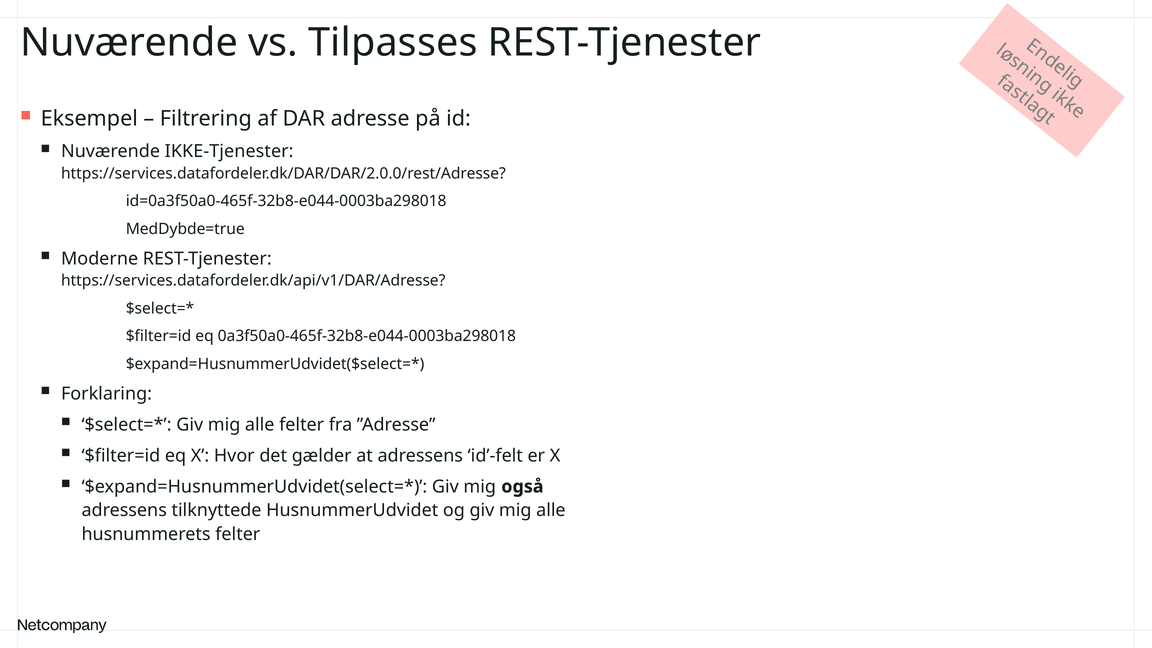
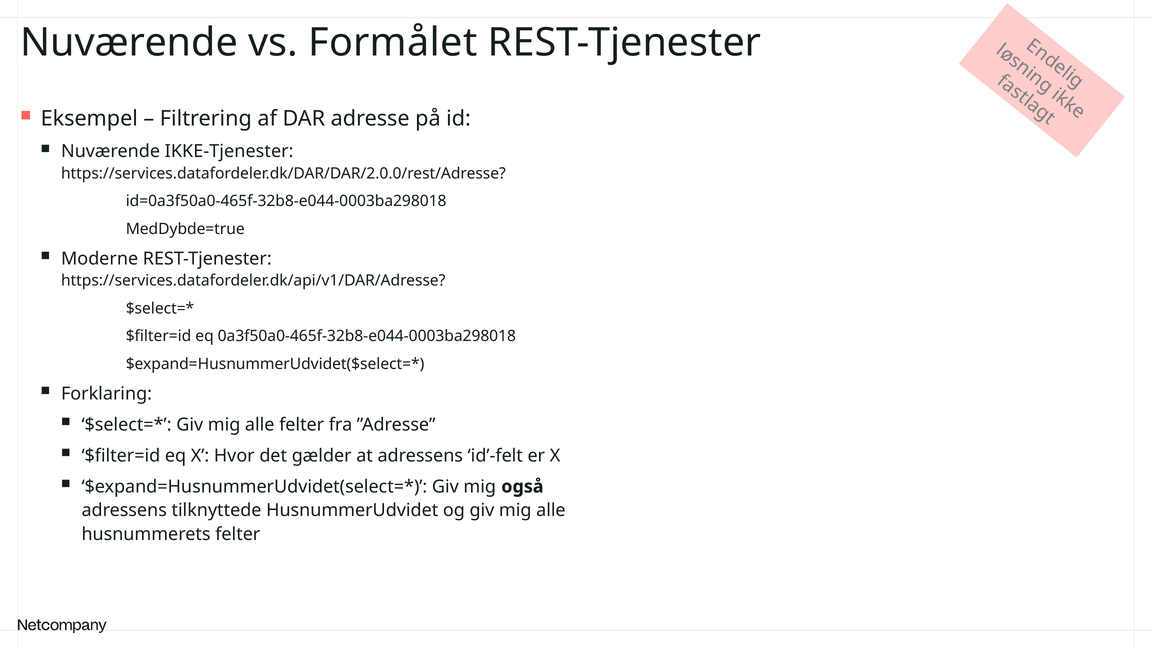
Tilpasses: Tilpasses -> Formålet (393, 43)
